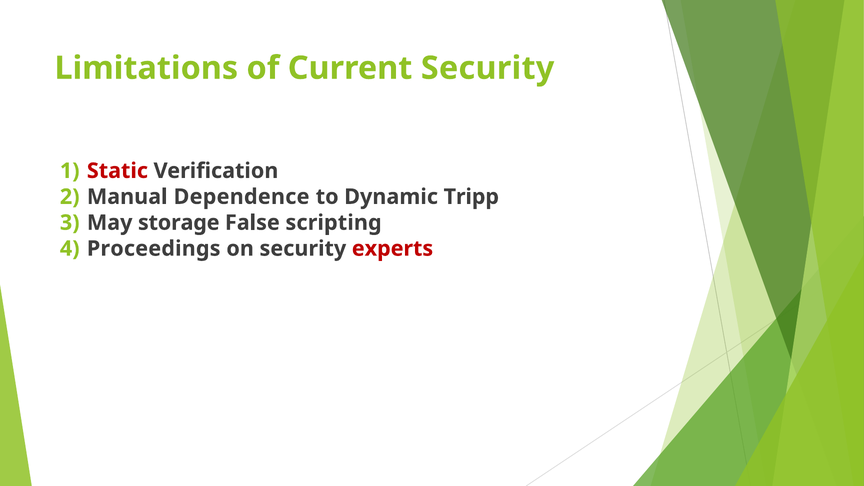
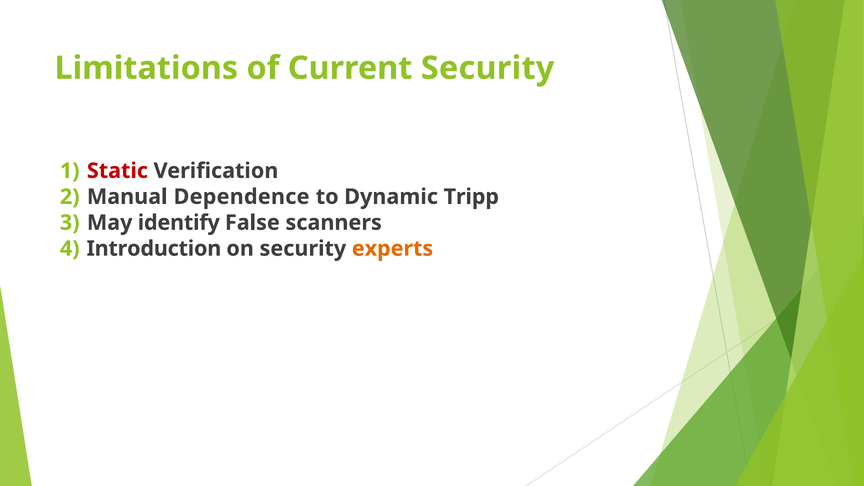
storage: storage -> identify (179, 223)
scripting: scripting -> scanners (334, 223)
Proceedings: Proceedings -> Introduction (154, 249)
experts colour: red -> orange (393, 249)
